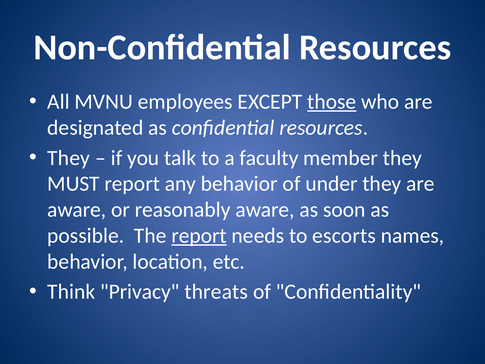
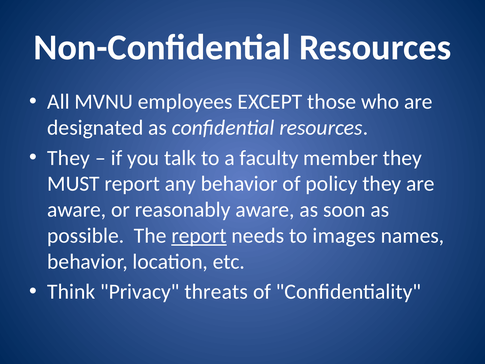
those underline: present -> none (332, 102)
under: under -> policy (331, 184)
escorts: escorts -> images (344, 236)
